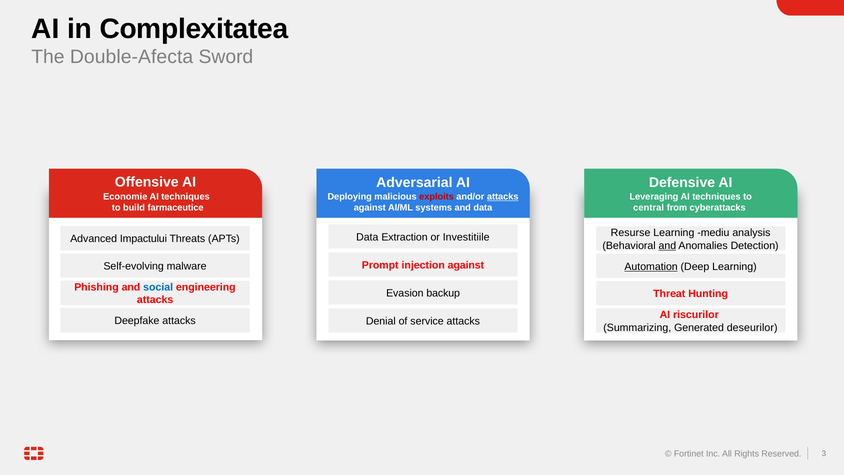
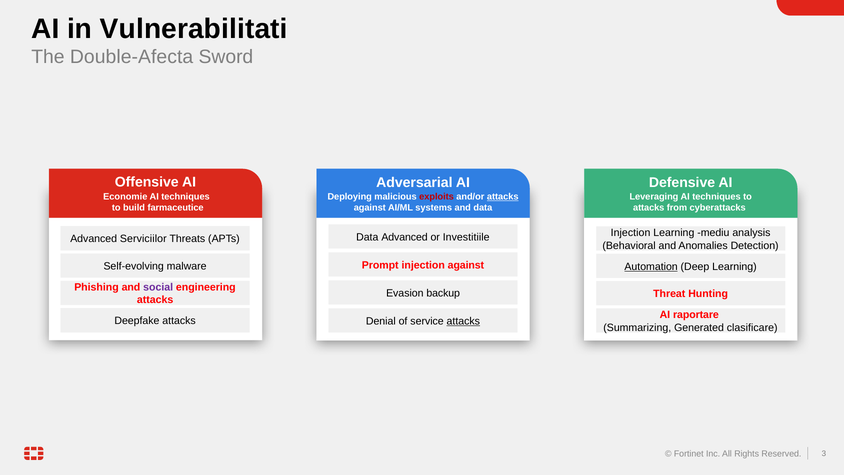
Complexitatea: Complexitatea -> Vulnerabilitati (194, 29)
central: central -> attacks (649, 208)
Resurse: Resurse -> Injection (631, 233)
Data Extraction: Extraction -> Advanced (405, 237)
Impactului: Impactului -> Serviciilor (143, 239)
and underline: present -> none (667, 245)
social colour: blue -> purple (158, 287)
riscurilor: riscurilor -> raportare (696, 315)
attacks underline: none -> present (463, 321)
deseurilor: deseurilor -> clasificare (752, 327)
